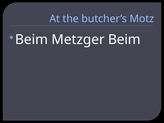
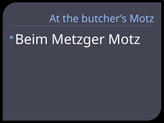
Metzger Beim: Beim -> Motz (124, 39)
